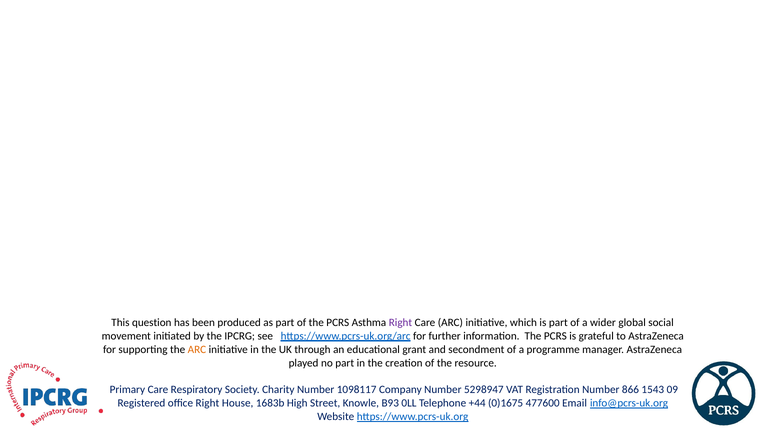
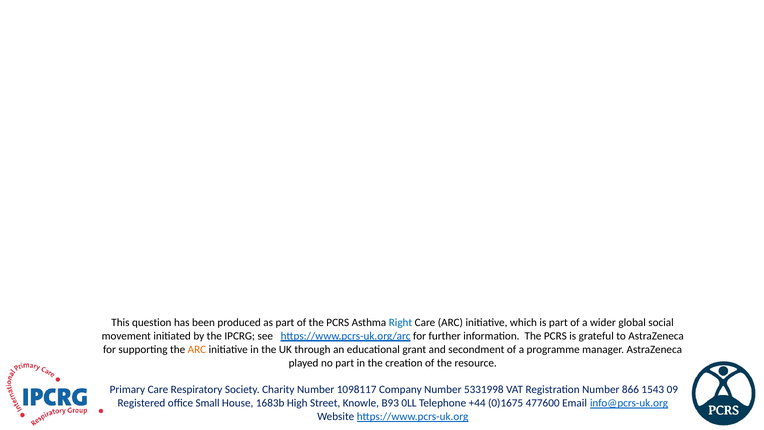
Right colour: purple -> blue (400, 322)
5298947: 5298947 -> 5331998 (484, 389)
office Right: Right -> Small (208, 403)
